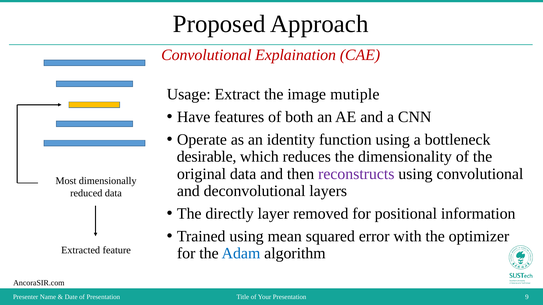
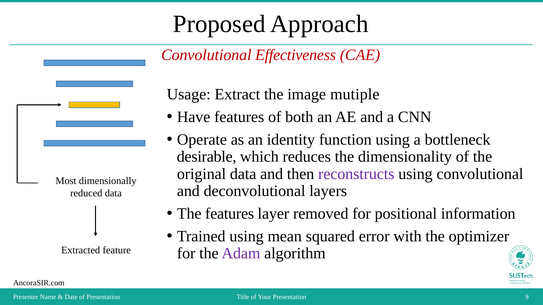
Explaination: Explaination -> Effectiveness (296, 55)
The directly: directly -> features (230, 214)
Adam colour: blue -> purple (241, 254)
